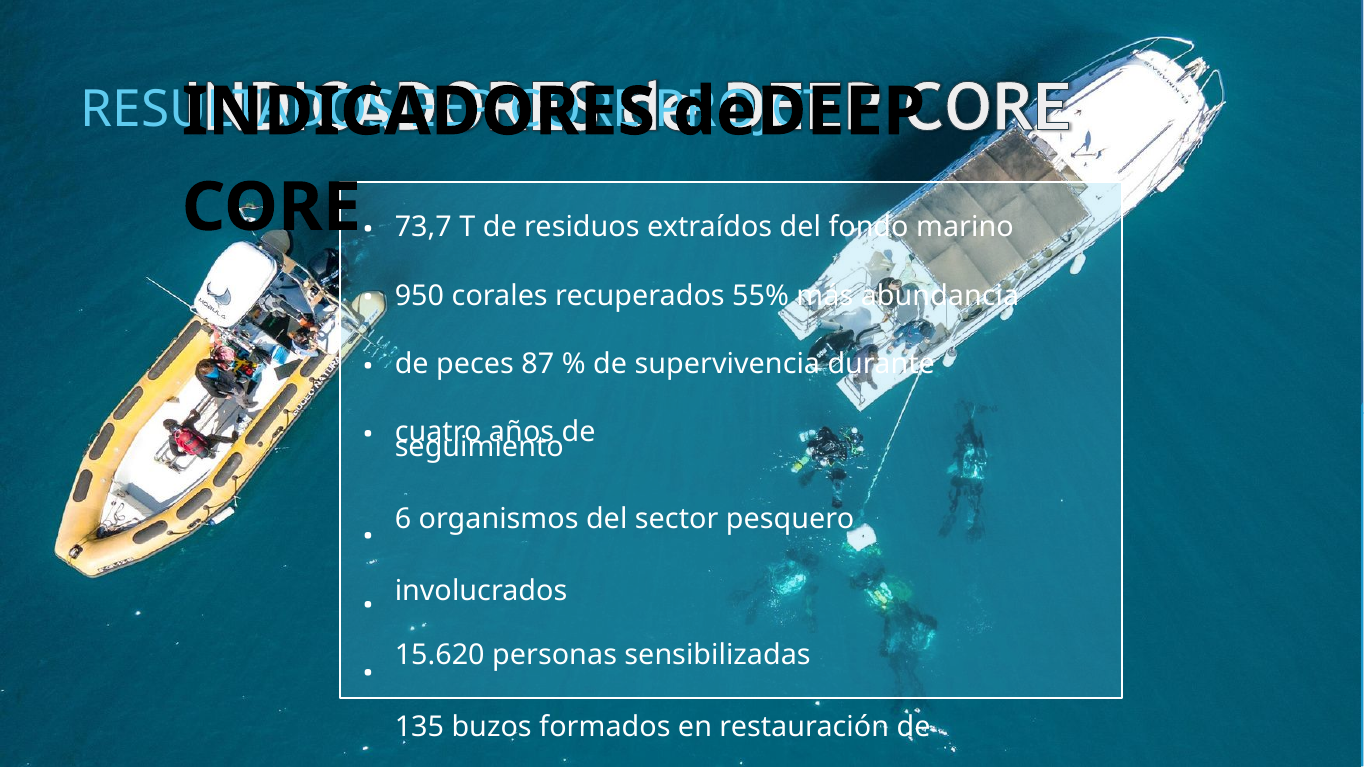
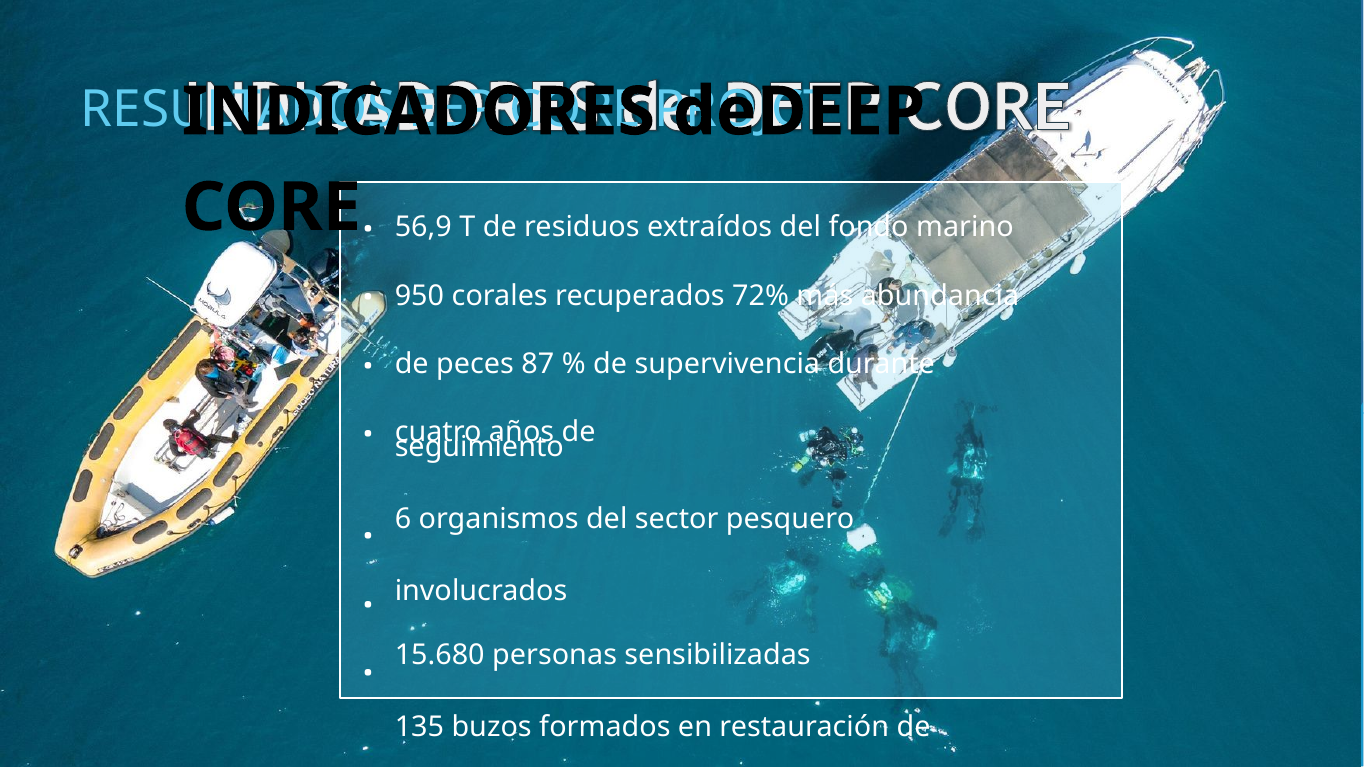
73,7: 73,7 -> 56,9 (423, 227)
55%: 55% -> 72% (761, 296)
15.620: 15.620 -> 15.680 (440, 655)
